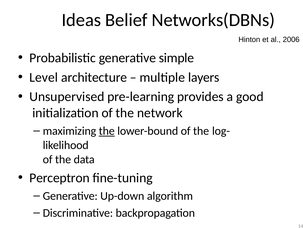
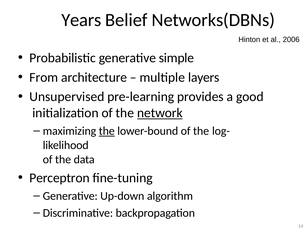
Ideas: Ideas -> Years (81, 20)
Level: Level -> From (44, 77)
network underline: none -> present (160, 113)
